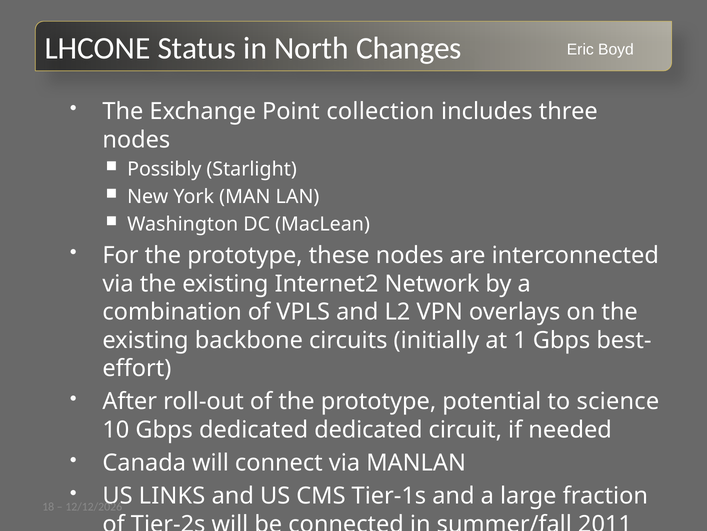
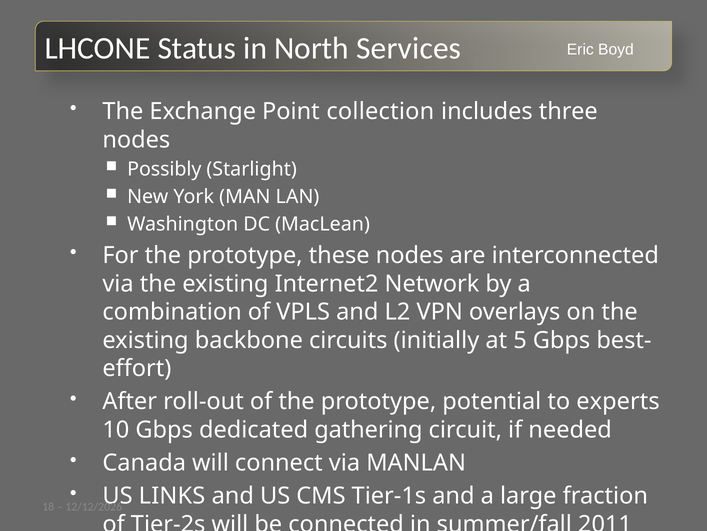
Changes: Changes -> Services (409, 48)
1: 1 -> 5 (520, 340)
science: science -> experts (618, 401)
dedicated dedicated: dedicated -> gathering (368, 429)
